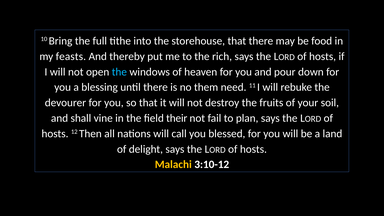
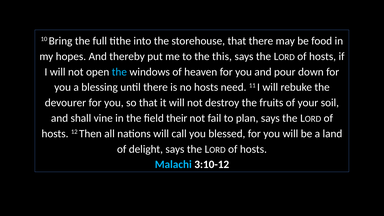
feasts: feasts -> hopes (71, 56)
rich: rich -> this (222, 56)
no them: them -> hosts (206, 87)
Malachi colour: yellow -> light blue (173, 165)
